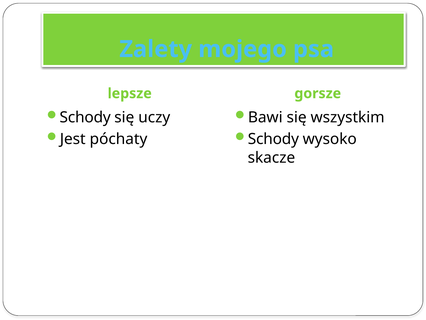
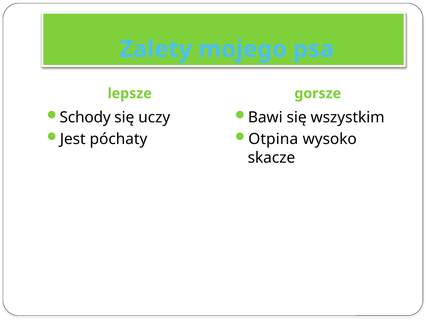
Schody: Schody -> Otpina (273, 139)
